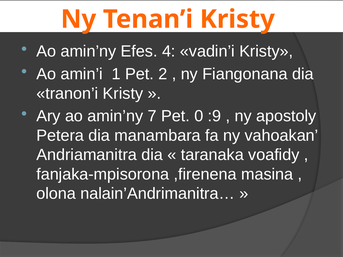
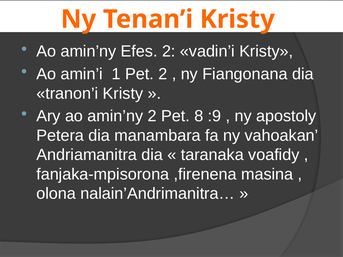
Efes 4: 4 -> 2 (169, 51)
amin’ny 7: 7 -> 2 (152, 116)
0: 0 -> 8 (199, 116)
